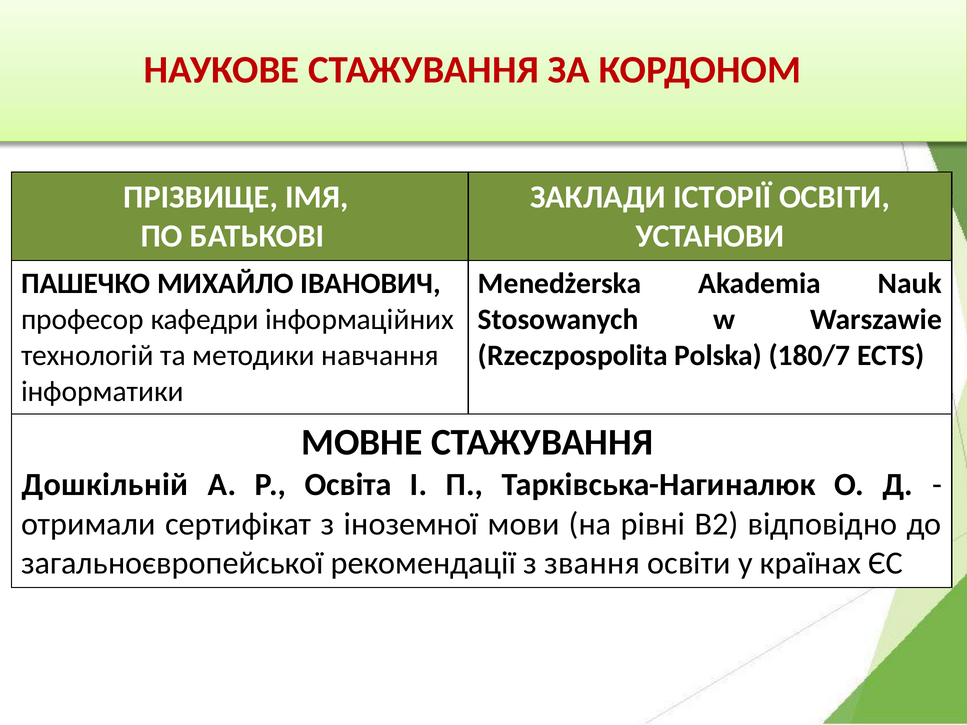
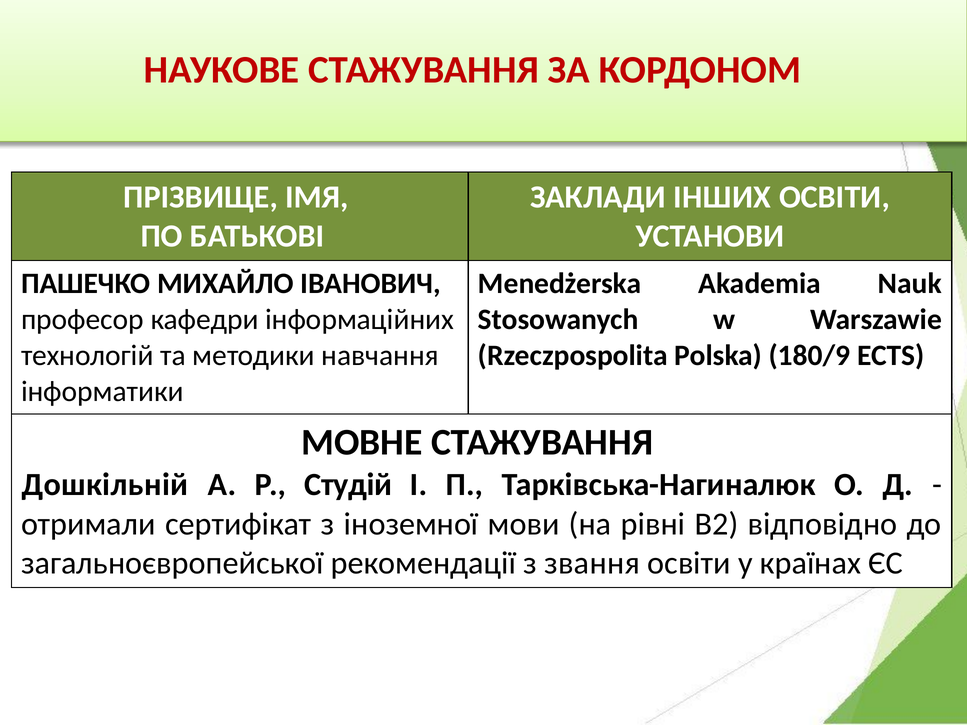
ІСТОРІЇ: ІСТОРІЇ -> ІНШИХ (722, 197)
180/7: 180/7 -> 180/9 (810, 356)
Освіта: Освіта -> Студій (348, 485)
